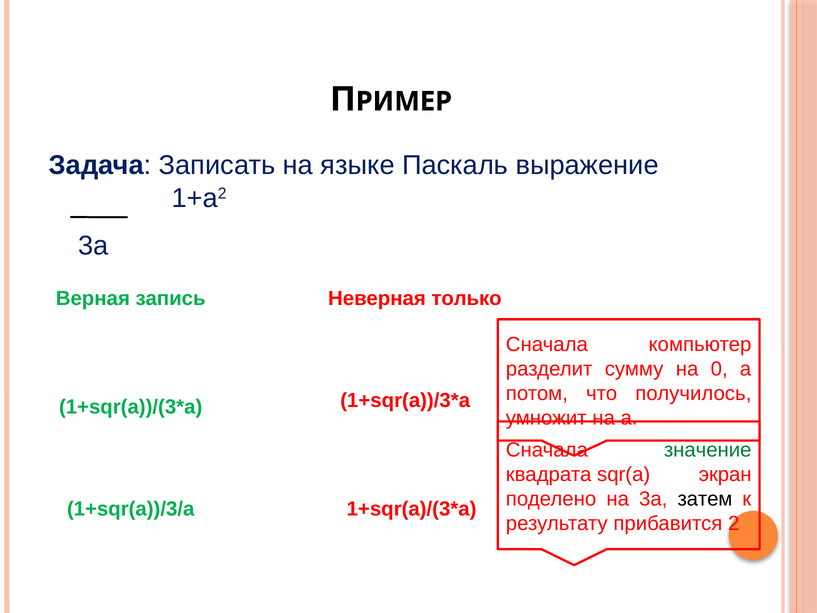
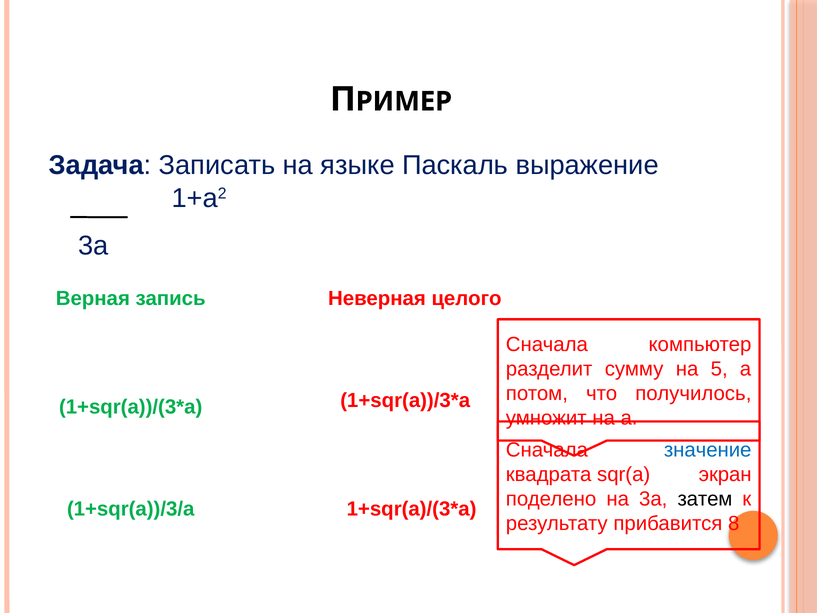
только: только -> целого (467, 298)
0: 0 -> 5 (719, 369)
значение colour: green -> blue (708, 450)
2: 2 -> 8 (734, 523)
